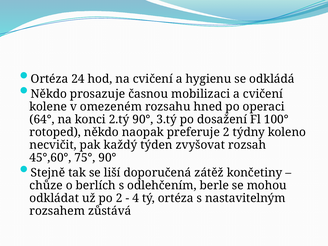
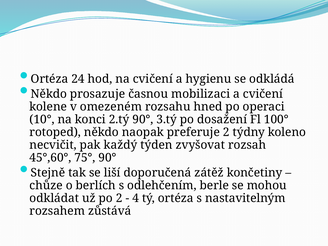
64°: 64° -> 10° (42, 119)
